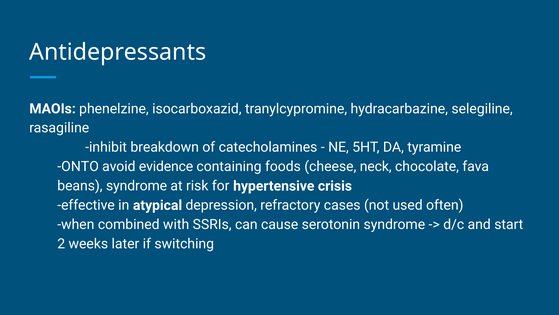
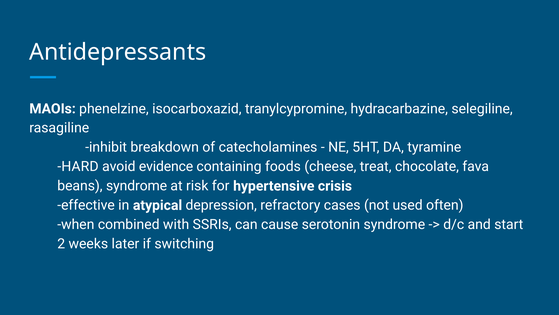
ONTO: ONTO -> HARD (78, 166)
neck: neck -> treat (376, 166)
